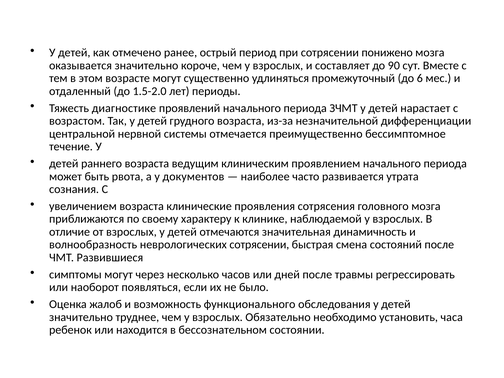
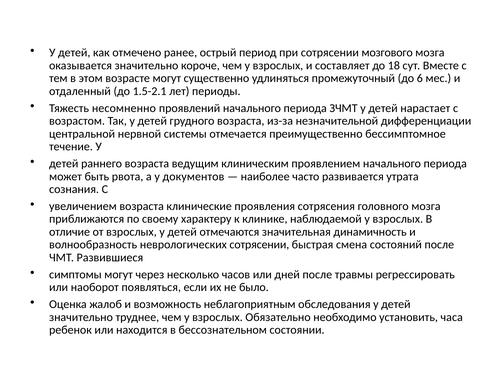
понижено: понижено -> мозгового (387, 53)
90: 90 -> 18 (394, 65)
1.5-2.0: 1.5-2.0 -> 1.5-2.1 (150, 91)
диагностике: диагностике -> несомненно (124, 108)
функционального: функционального -> неблагоприятным (250, 304)
